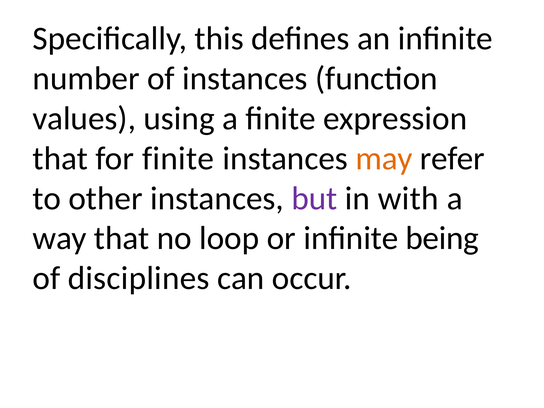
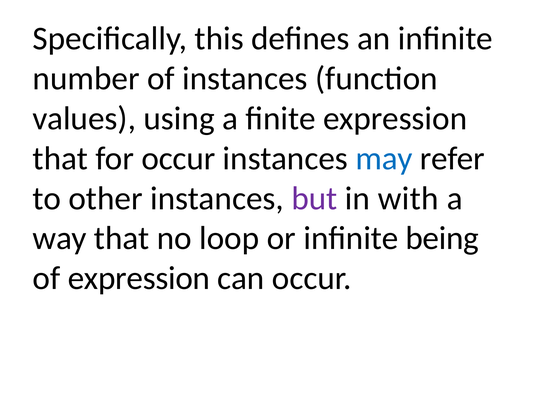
for finite: finite -> occur (178, 158)
may colour: orange -> blue (384, 158)
of disciplines: disciplines -> expression (139, 278)
